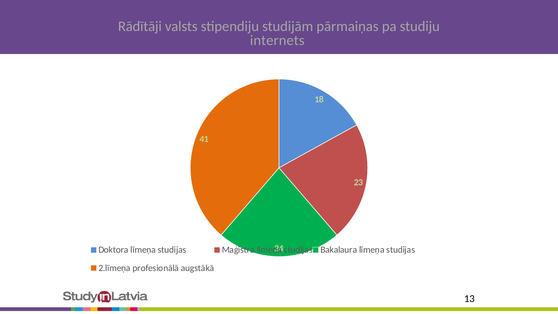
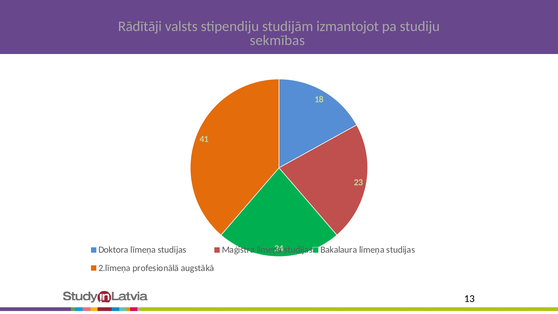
pārmaiņas: pārmaiņas -> izmantojot (348, 26)
internets: internets -> sekmības (277, 40)
